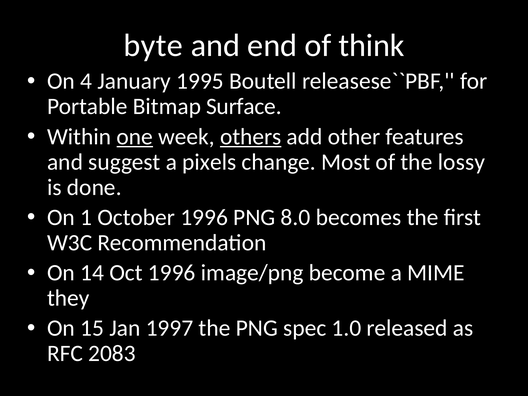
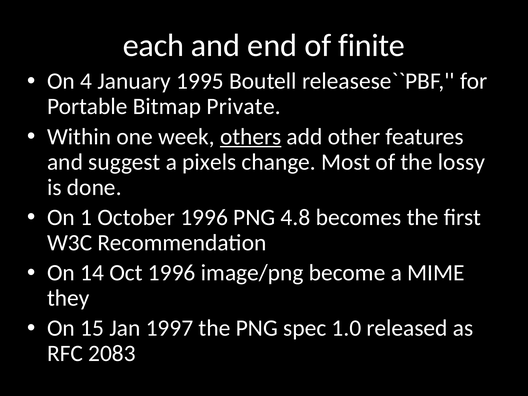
byte: byte -> each (153, 45)
think: think -> finite (372, 45)
Surface: Surface -> Private (244, 107)
one underline: present -> none (135, 137)
8.0: 8.0 -> 4.8 (295, 217)
